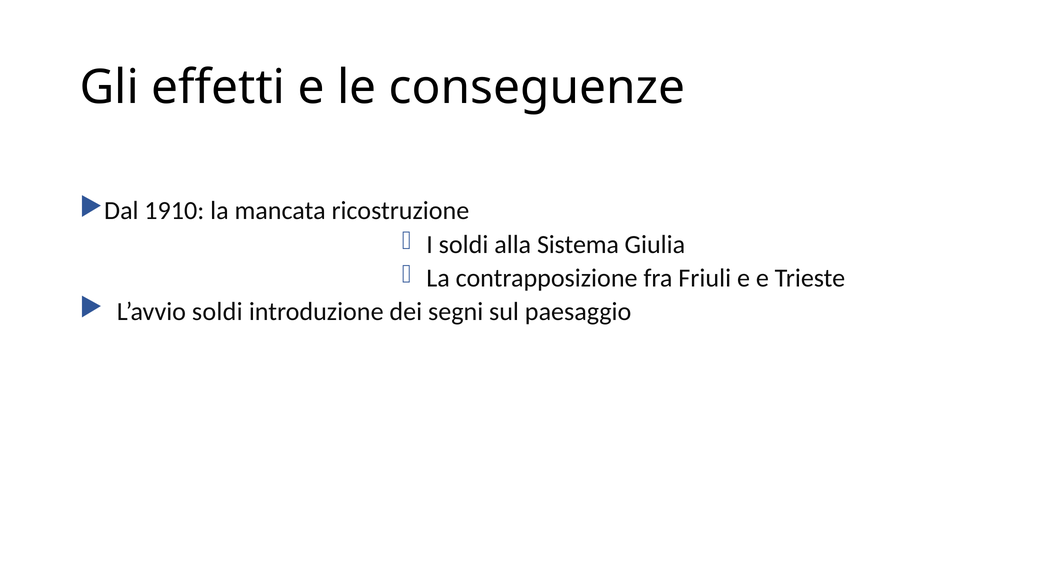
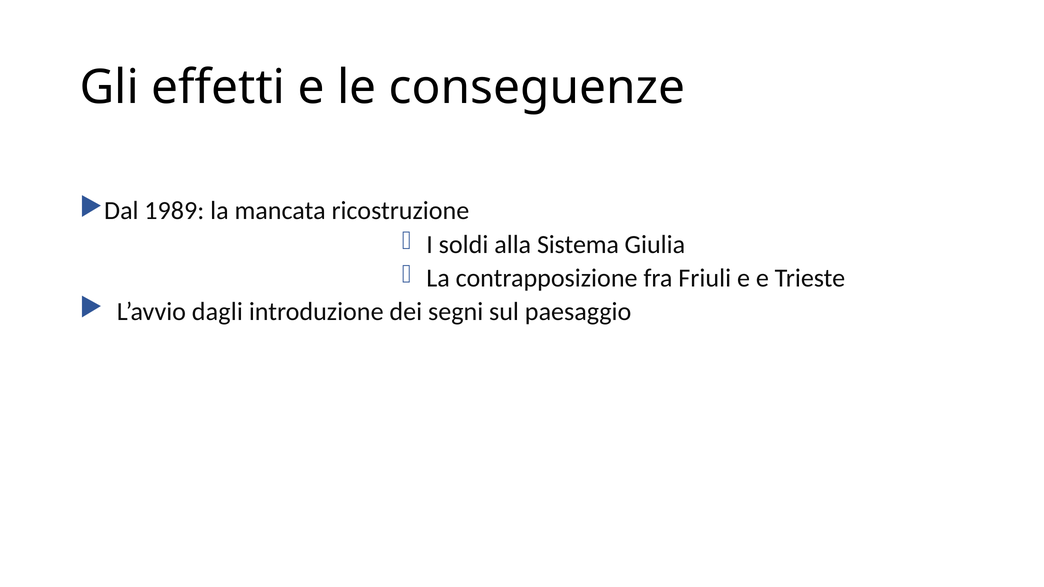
1910: 1910 -> 1989 (174, 211)
L’avvio soldi: soldi -> dagli (217, 312)
